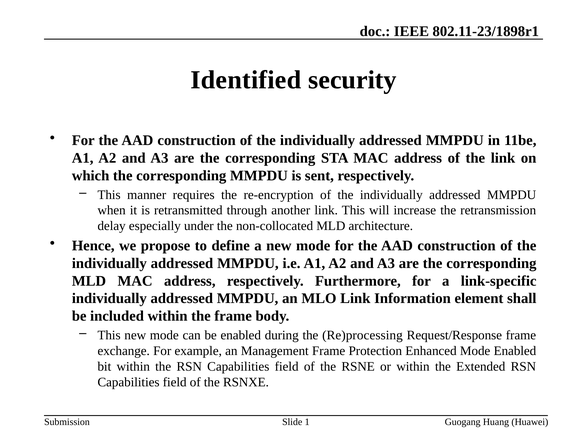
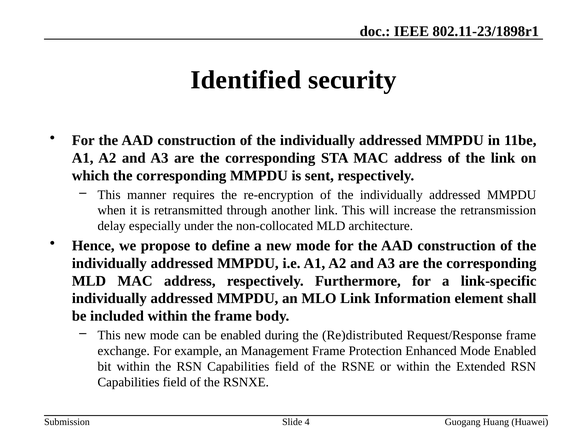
Re)processing: Re)processing -> Re)distributed (362, 335)
1: 1 -> 4 (307, 422)
